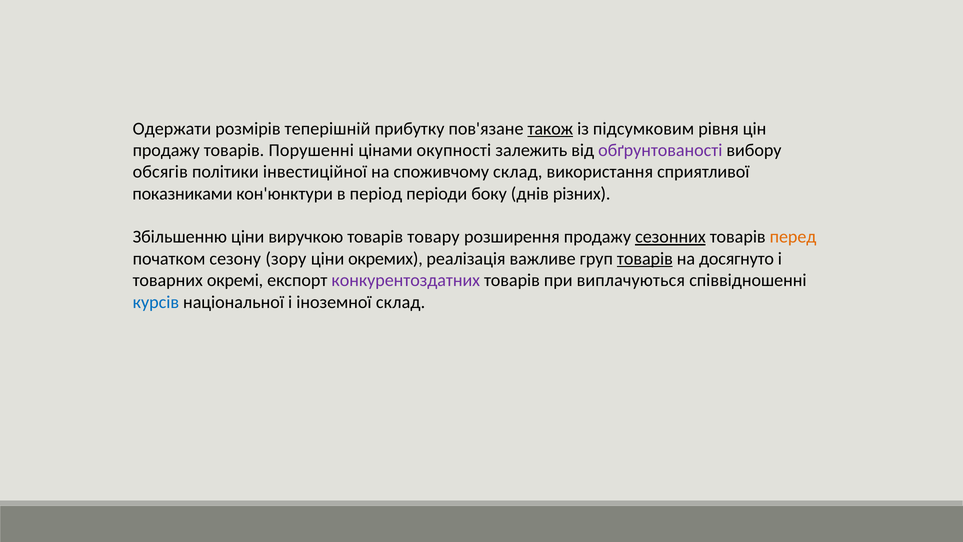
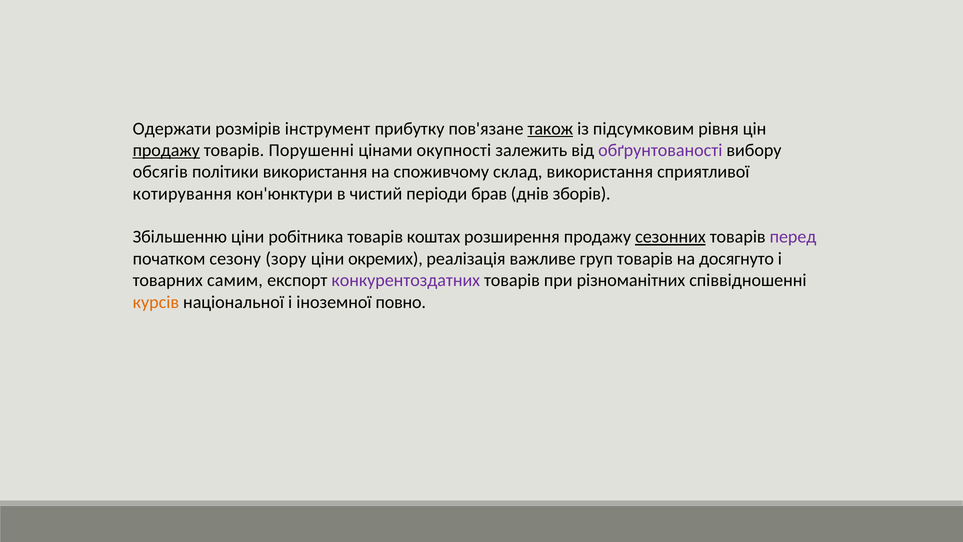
теперішній: теперішній -> інструмент (327, 129)
продажу underline: none -> present (166, 150)
політики інвестиційної: інвестиційної -> використання (315, 172)
показниками: показниками -> котирування (182, 194)
період: період -> чистий (376, 194)
боку: боку -> брав (489, 194)
різних: різних -> зборів (582, 194)
виручкою: виручкою -> робітника (306, 237)
товару: товару -> коштах (434, 237)
перед colour: orange -> purple (793, 237)
товарів underline: present -> none (645, 259)
окремі: окремі -> самим (235, 280)
виплачуються: виплачуються -> різноманітних (631, 280)
курсів colour: blue -> orange (156, 302)
іноземної склад: склад -> повно (401, 302)
